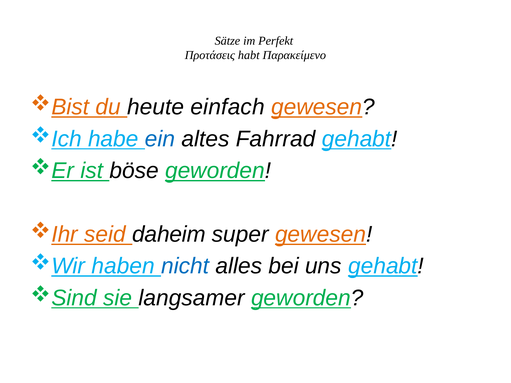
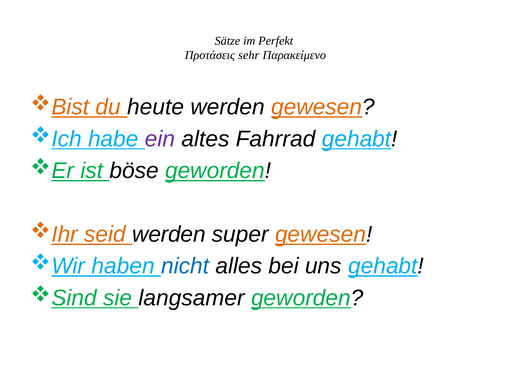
habt: habt -> sehr (249, 55)
heute einfach: einfach -> werden (228, 107)
ein colour: blue -> purple (160, 139)
seid daheim: daheim -> werden (169, 234)
